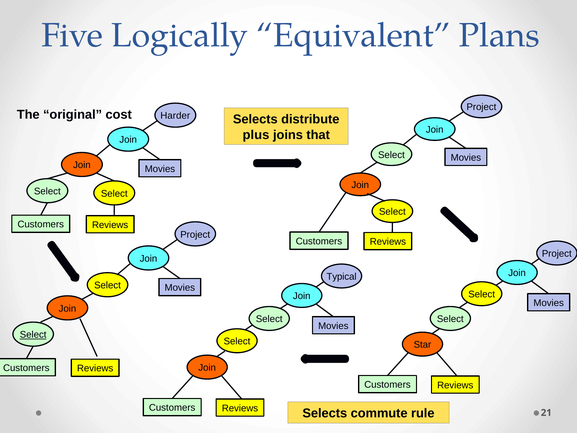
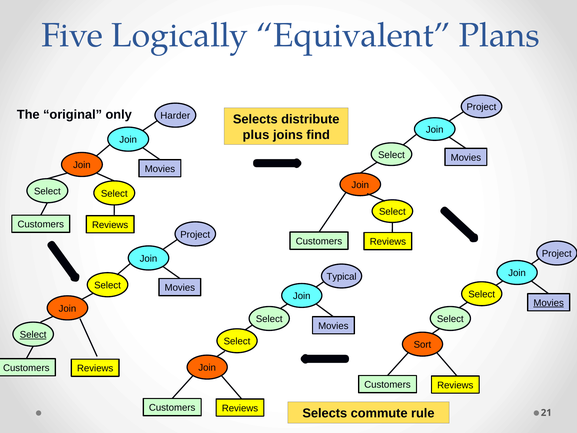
cost: cost -> only (119, 115)
that: that -> find (318, 135)
Movies underline: none -> present (549, 303)
Star: Star -> Sort (422, 345)
